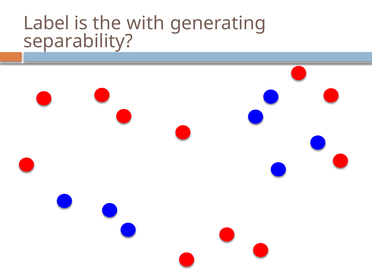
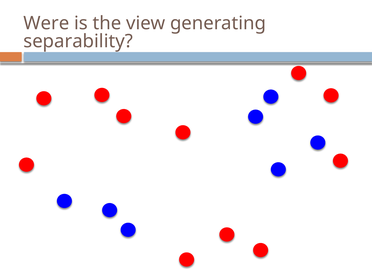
Label: Label -> Were (46, 23)
with: with -> view (146, 23)
